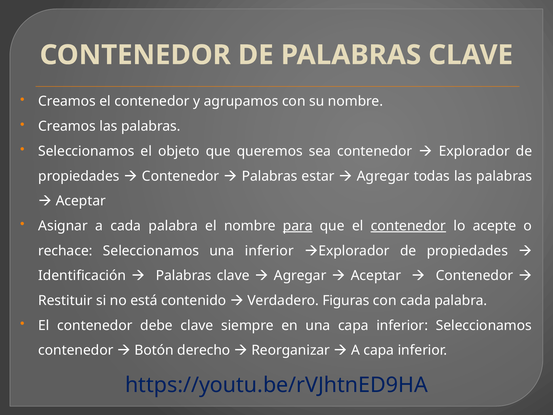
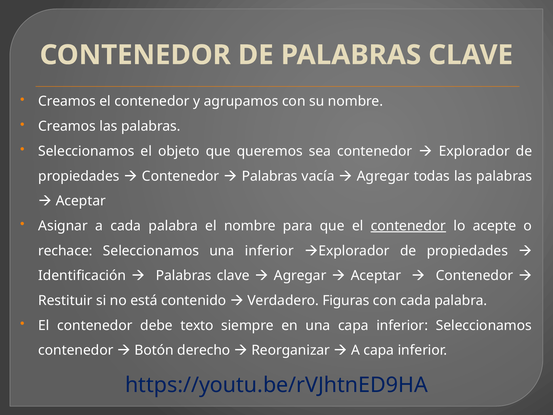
estar: estar -> vacía (318, 176)
para underline: present -> none (298, 226)
debe clave: clave -> texto (197, 325)
